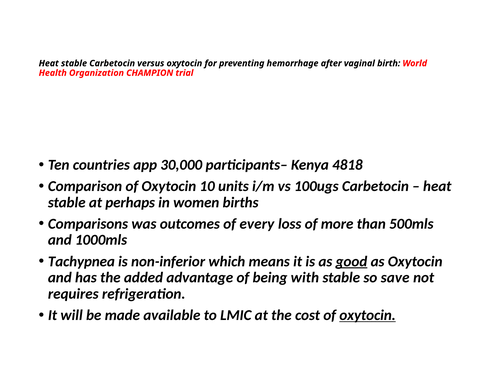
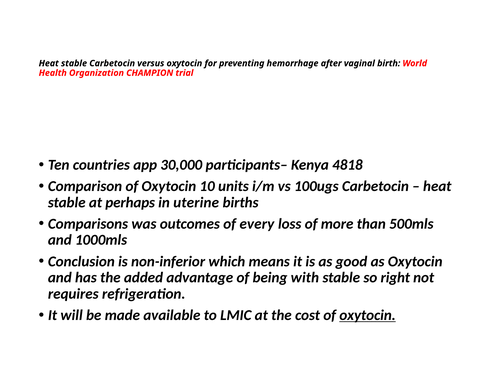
women: women -> uterine (196, 202)
Tachypnea: Tachypnea -> Conclusion (81, 261)
good underline: present -> none (351, 261)
save: save -> right (395, 278)
